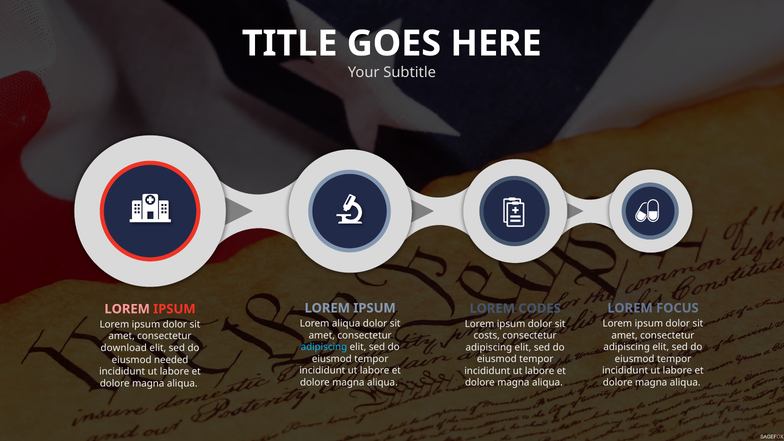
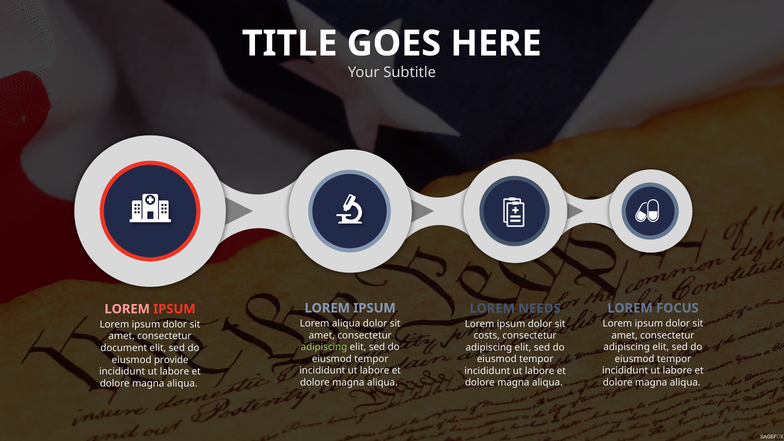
CODES: CODES -> NEEDS (539, 308)
adipiscing colour: light blue -> light green (324, 347)
download: download -> document (124, 348)
needed: needed -> provide (171, 360)
